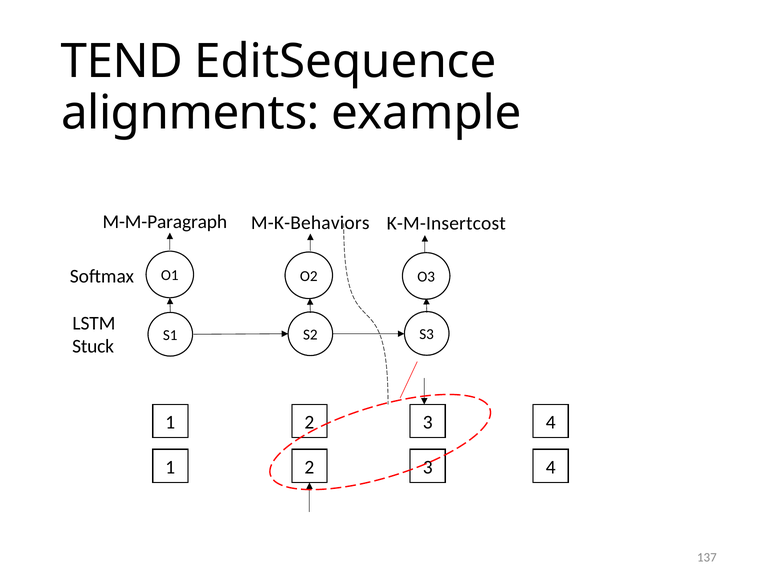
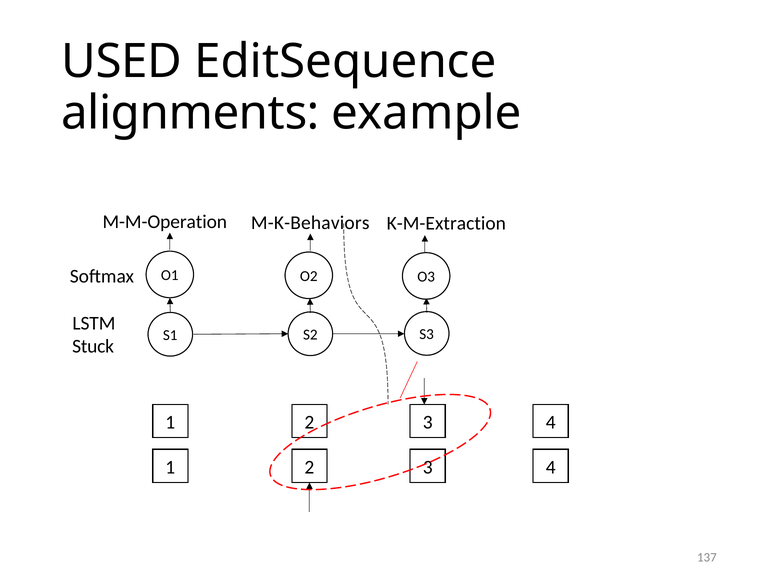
TEND: TEND -> USED (122, 61)
M-M-Paragraph: M-M-Paragraph -> M-M-Operation (165, 222)
K-M-Insertcost: K-M-Insertcost -> K-M-Extraction (446, 223)
